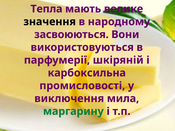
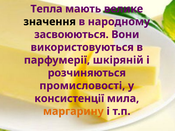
карбоксильна: карбоксильна -> розчиняються (87, 73)
виключення: виключення -> консистенції (69, 99)
маргарину colour: green -> orange (73, 112)
